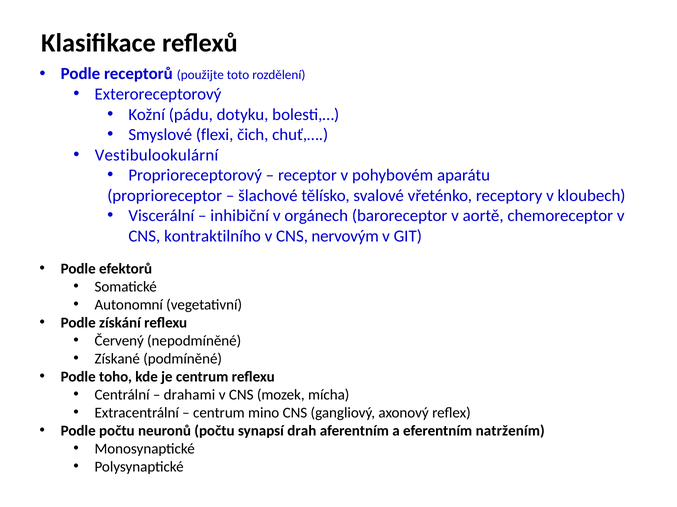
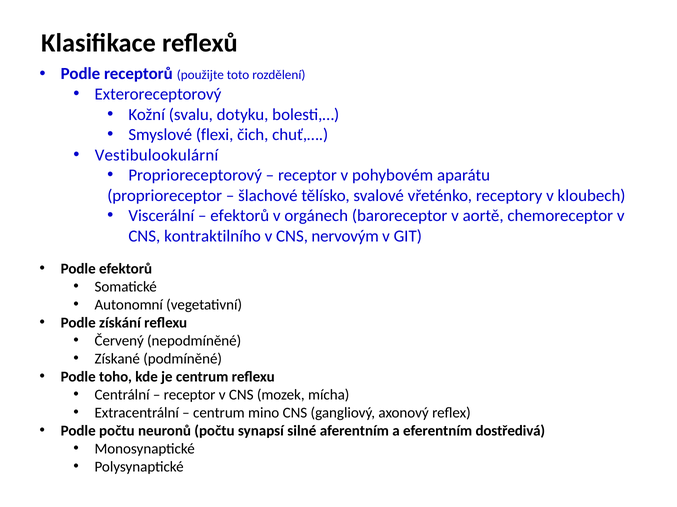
pádu: pádu -> svalu (191, 115)
inhibiční: inhibiční -> efektorů (240, 216)
drahami: drahami -> receptor (190, 395)
drah: drah -> silné (302, 431)
natržením: natržením -> dostředivá (510, 431)
